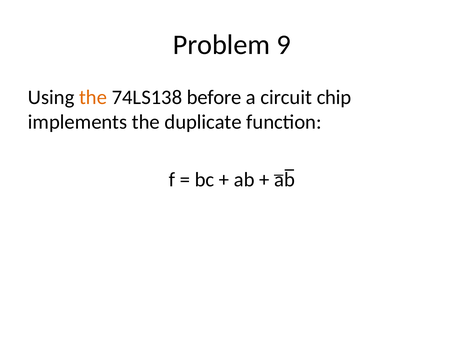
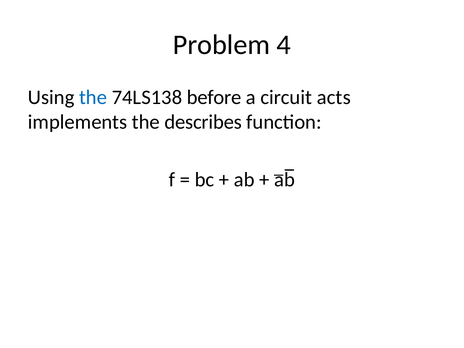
9: 9 -> 4 (284, 45)
the colour: orange -> blue (93, 97)
chip: chip -> acts (334, 97)
duplicate: duplicate -> describes (203, 122)
